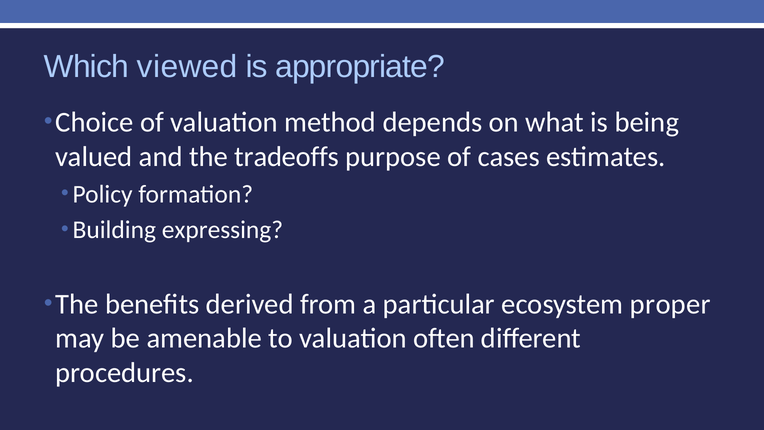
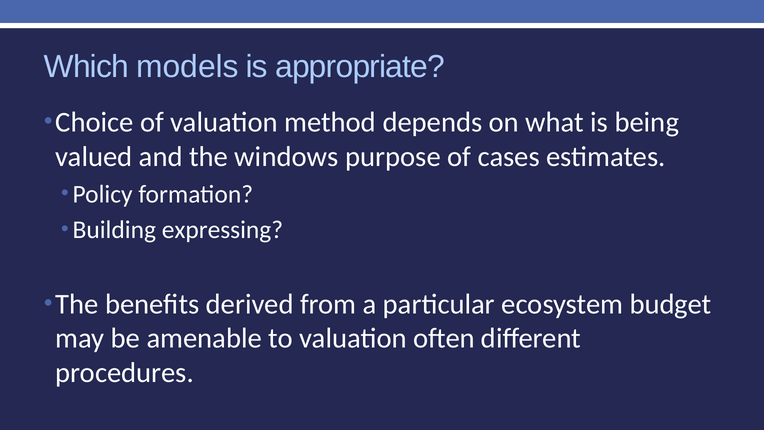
viewed: viewed -> models (187, 67)
tradeoffs: tradeoffs -> windows (287, 157)
proper: proper -> budget (671, 304)
